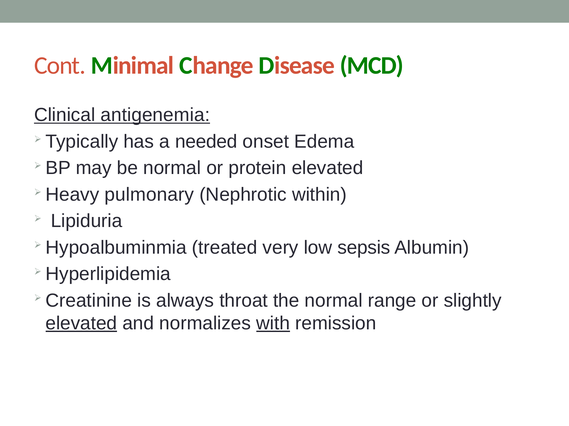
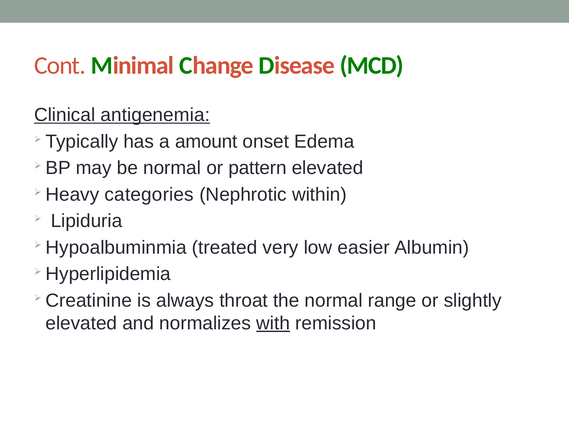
needed: needed -> amount (206, 142)
protein: protein -> pattern (258, 168)
pulmonary: pulmonary -> categories (149, 195)
sepsis: sepsis -> easier (364, 248)
elevated underline: present -> none (81, 324)
